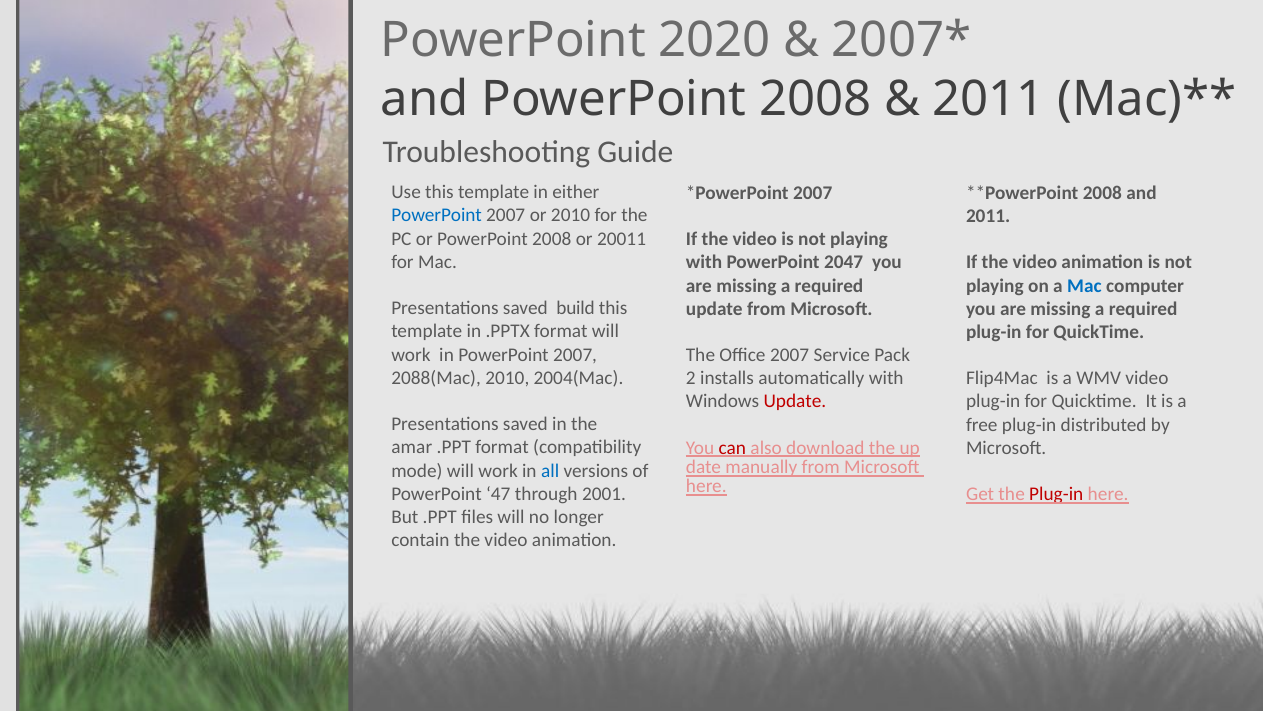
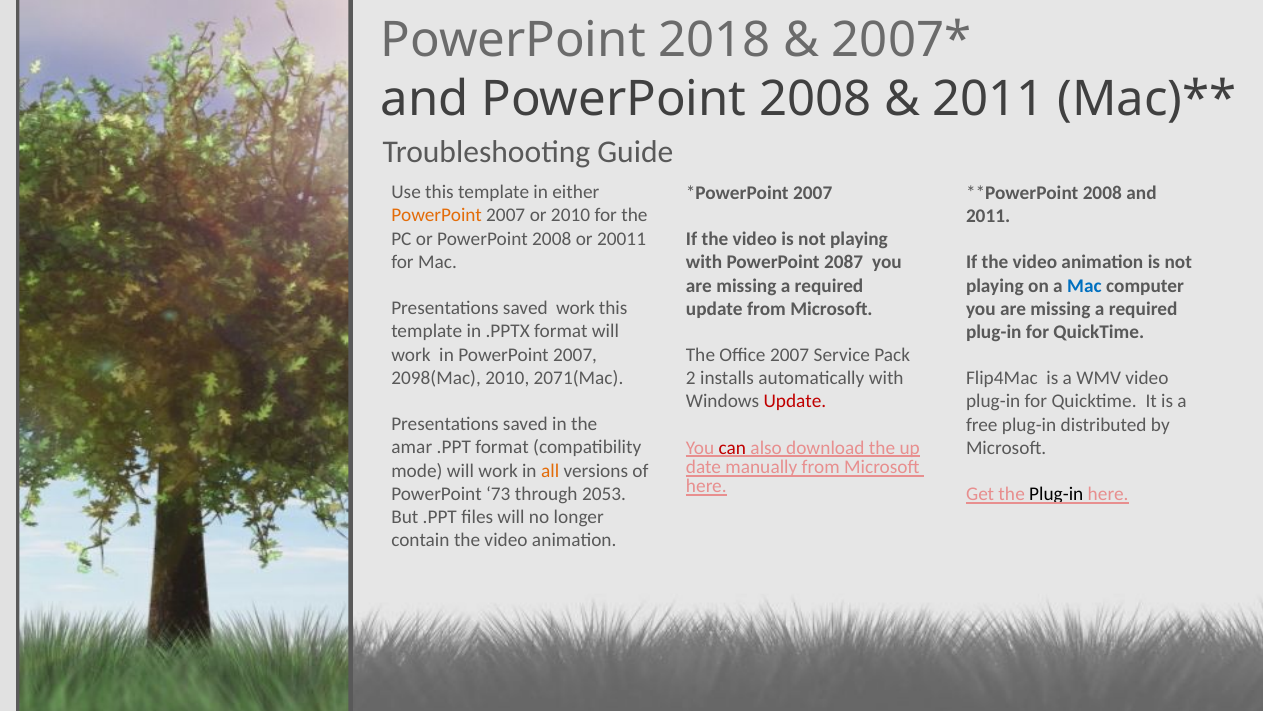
2020: 2020 -> 2018 (715, 41)
PowerPoint colour: blue -> orange (437, 215)
2047: 2047 -> 2087 (844, 262)
saved build: build -> work (576, 308)
2088(Mac: 2088(Mac -> 2098(Mac (436, 378)
2004(Mac: 2004(Mac -> 2071(Mac (579, 378)
all colour: blue -> orange (550, 470)
47: 47 -> 73 (498, 494)
2001: 2001 -> 2053 (604, 494)
Plug-in colour: red -> black (1056, 494)
